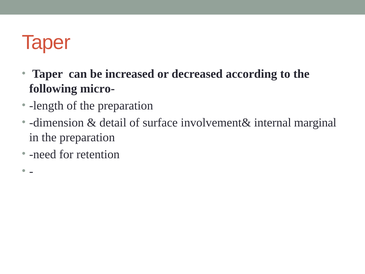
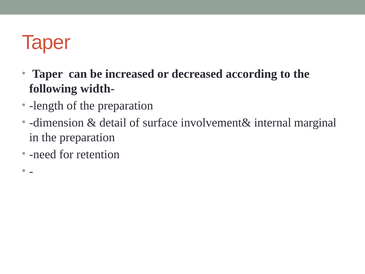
micro-: micro- -> width- (97, 88)
